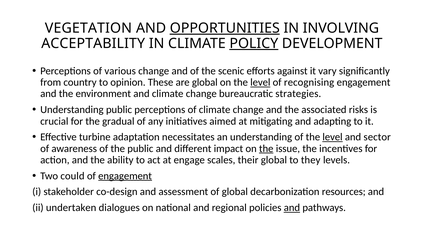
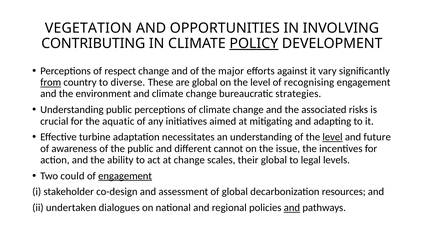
OPPORTUNITIES underline: present -> none (225, 28)
ACCEPTABILITY: ACCEPTABILITY -> CONTRIBUTING (93, 43)
various: various -> respect (120, 71)
scenic: scenic -> major (231, 71)
from underline: none -> present (51, 82)
opinion: opinion -> diverse (128, 82)
level underline: present -> none (260, 82)
gradual: gradual -> aquatic (118, 121)
sector: sector -> future (377, 137)
impact: impact -> cannot (228, 148)
the underline: present -> none (266, 148)
at engage: engage -> change (189, 160)
they: they -> legal (311, 160)
